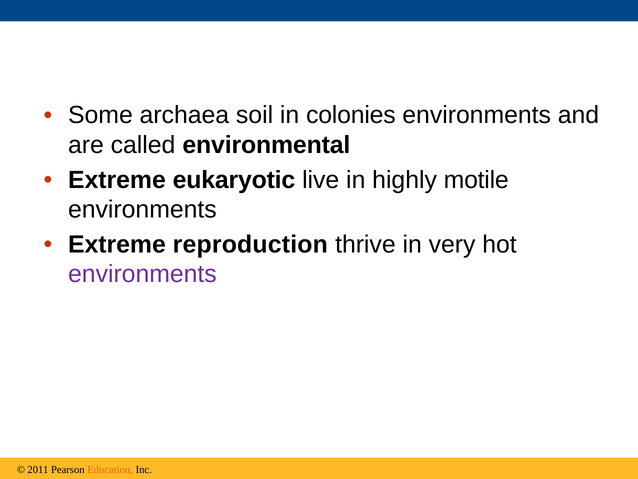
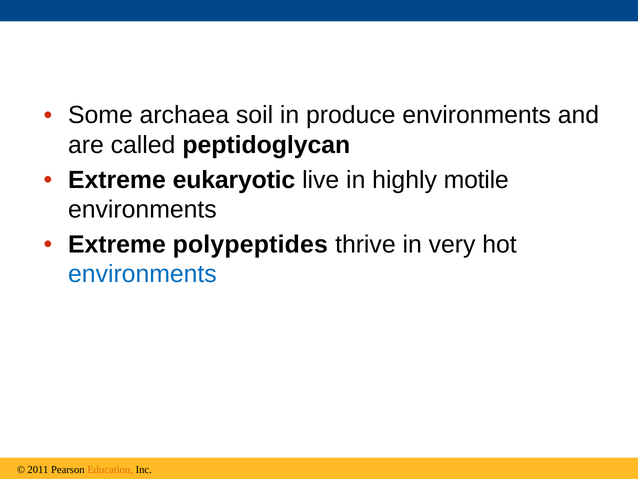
colonies: colonies -> produce (351, 115)
environmental: environmental -> peptidoglycan (266, 145)
reproduction: reproduction -> polypeptides (250, 244)
environments colour: purple -> blue (142, 274)
